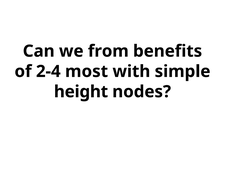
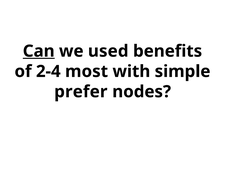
Can underline: none -> present (39, 51)
from: from -> used (108, 51)
height: height -> prefer (81, 92)
